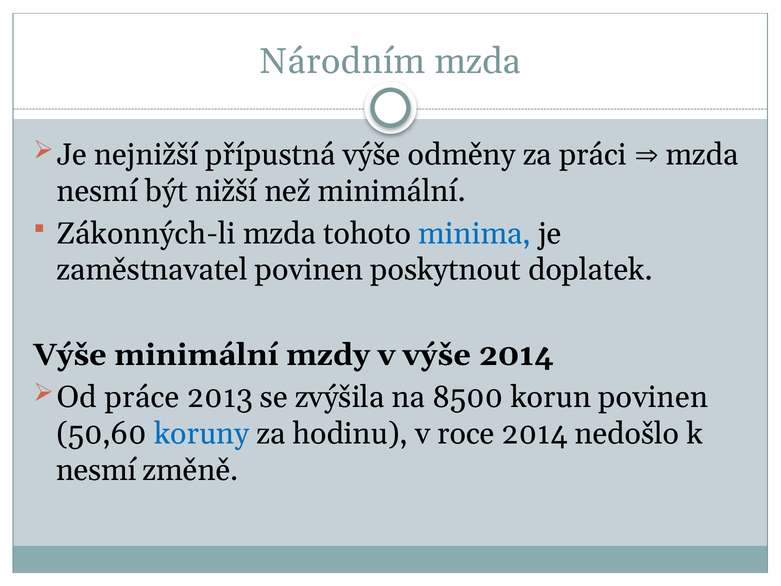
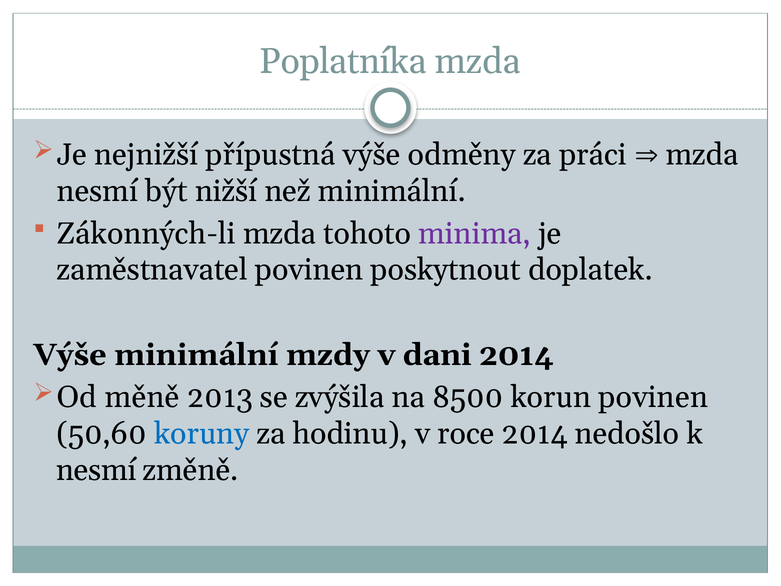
Národním: Národním -> Poplatníka (343, 61)
minima colour: blue -> purple (475, 233)
v výše: výše -> dani (437, 355)
práce: práce -> měně (142, 397)
